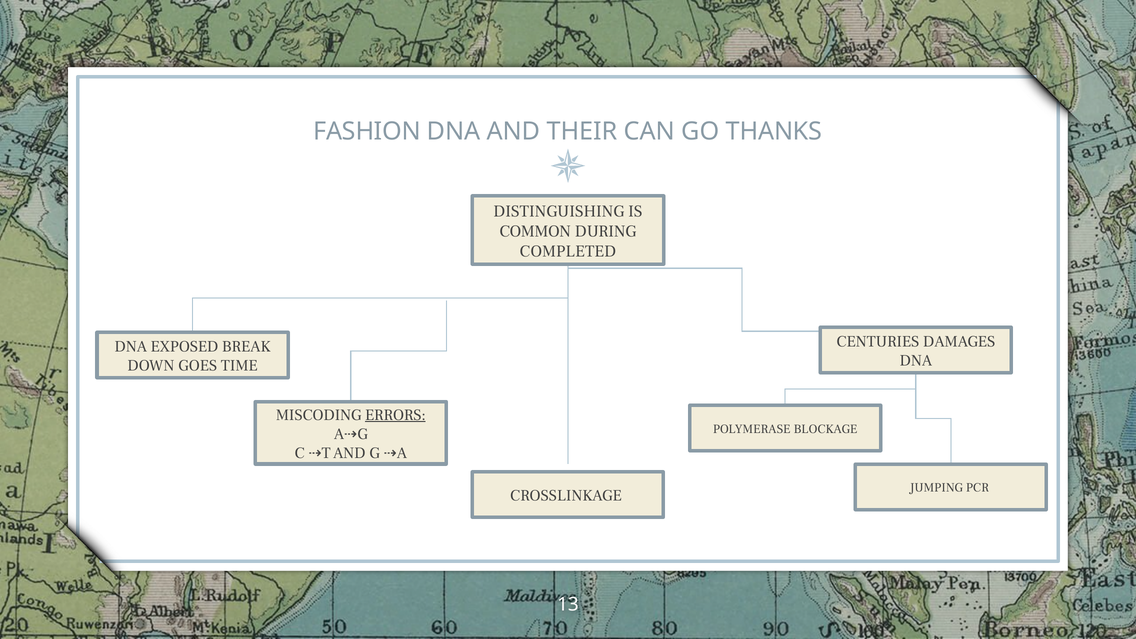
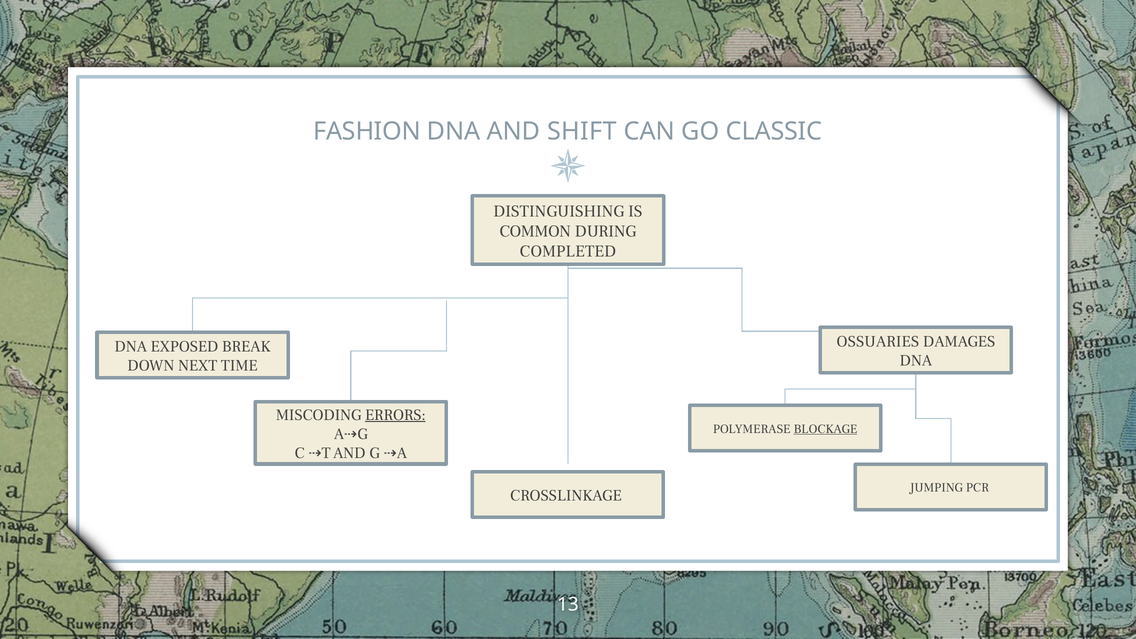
THEIR: THEIR -> SHIFT (582, 131)
THANKS: THANKS -> CLASSIC (774, 131)
CENTURIES: CENTURIES -> OSSUARIES (878, 342)
GOES: GOES -> NEXT (198, 366)
BLOCKAGE underline: none -> present (825, 429)
